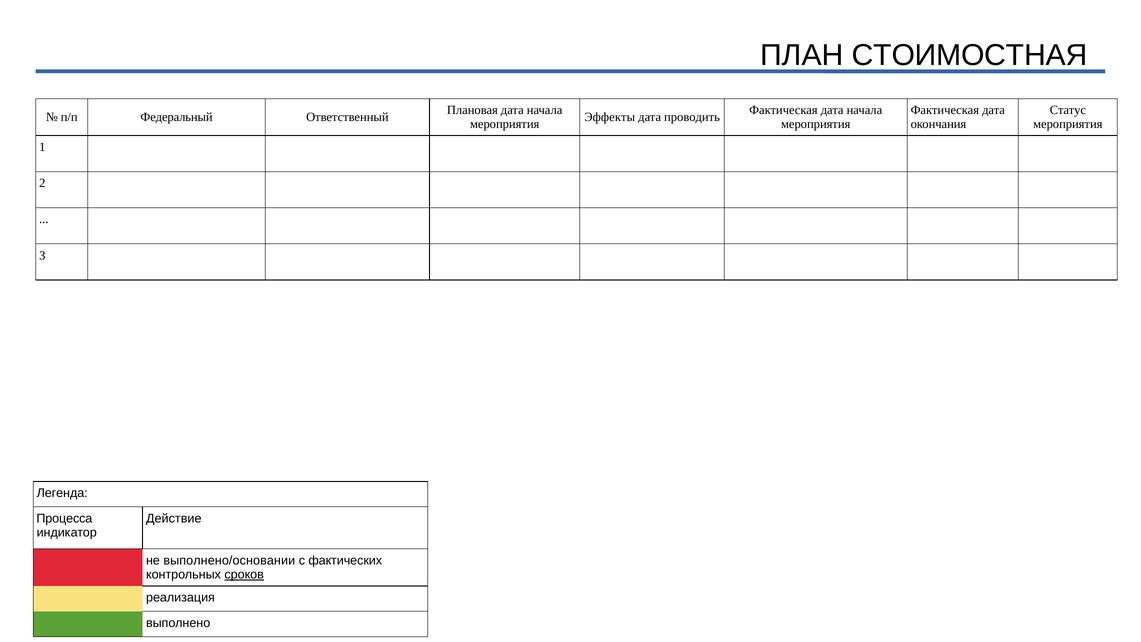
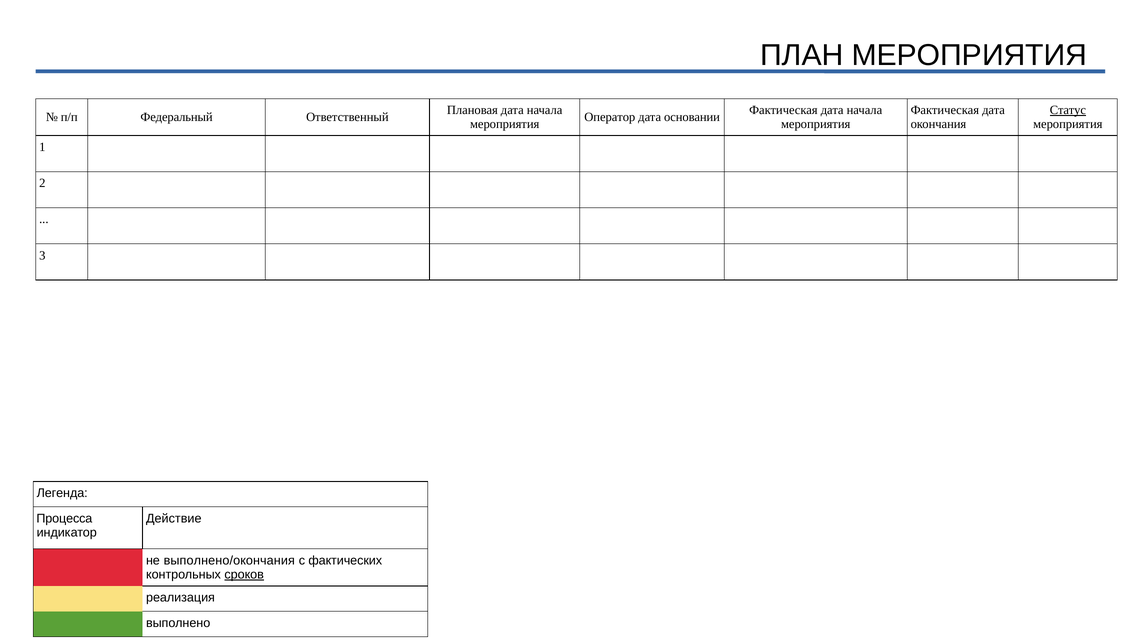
ПЛАН СТОИМОСТНАЯ: СТОИМОСТНАЯ -> МЕРОПРИЯТИЯ (969, 55)
Статус underline: none -> present (1068, 110)
Эффекты: Эффекты -> Оператор (610, 117)
проводить: проводить -> основании (692, 117)
выполнено/основании: выполнено/основании -> выполнено/окончания (229, 560)
